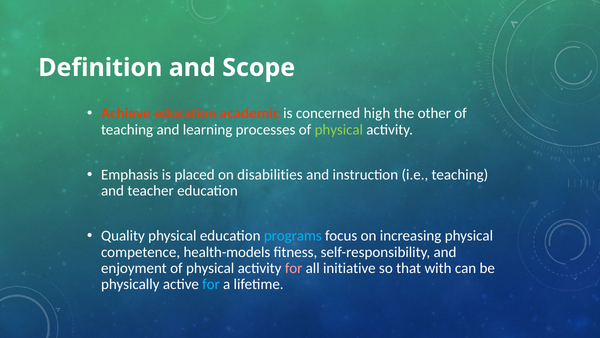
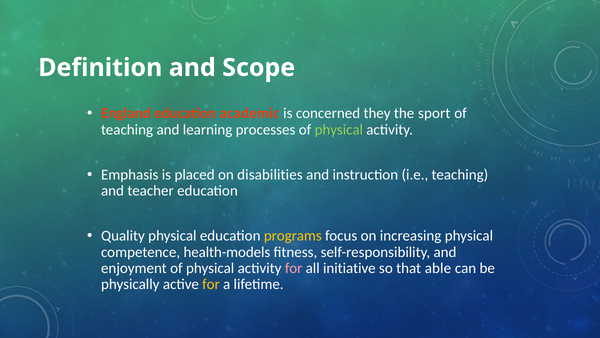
Achieve: Achieve -> England (126, 113)
high: high -> they (377, 113)
other: other -> sport (434, 113)
programs colour: light blue -> yellow (293, 235)
with: with -> able (438, 268)
for colour: light blue -> yellow (211, 284)
